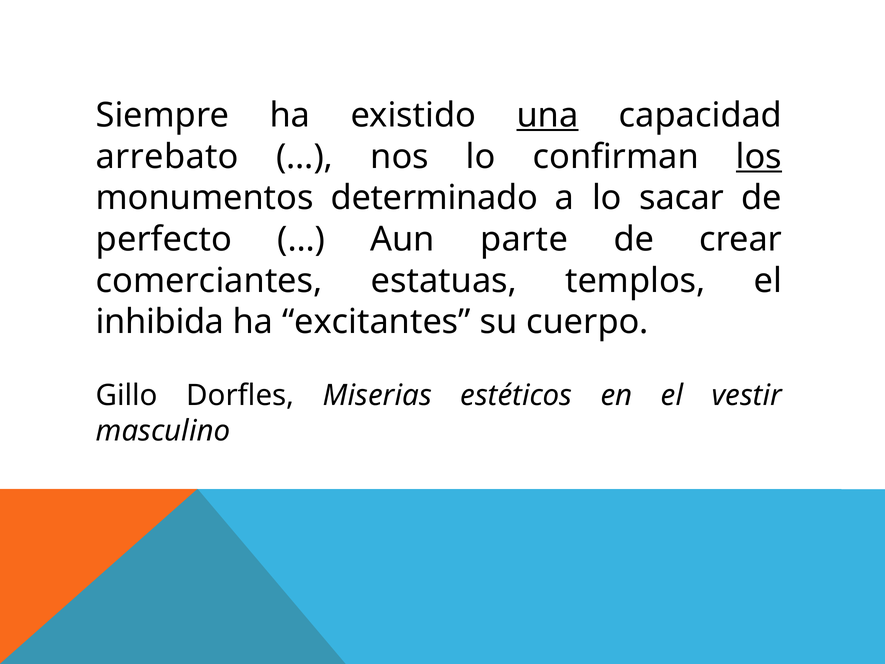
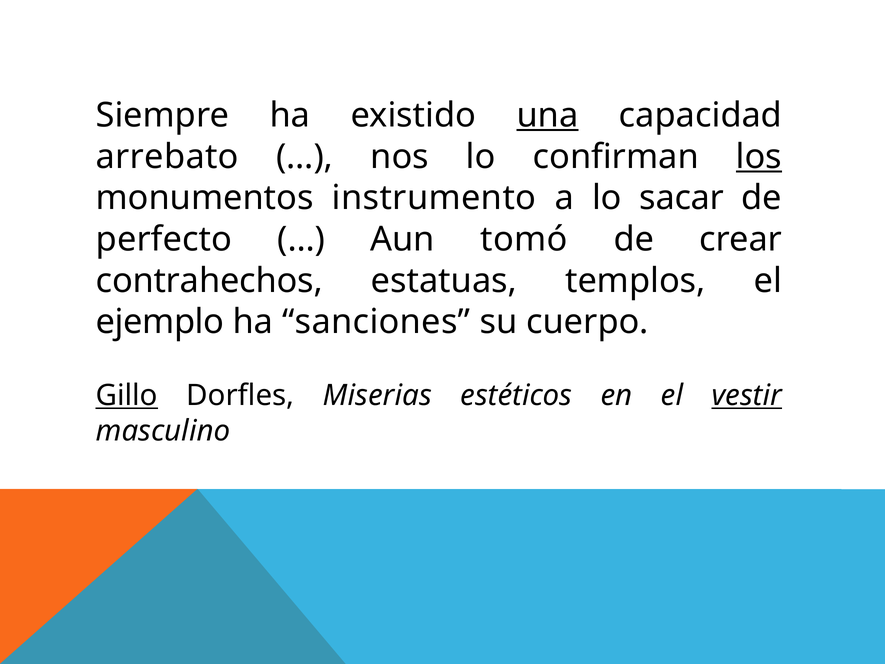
determinado: determinado -> instrumento (434, 198)
parte: parte -> tomó (524, 239)
comerciantes: comerciantes -> contrahechos (209, 281)
inhibida: inhibida -> ejemplo (160, 322)
excitantes: excitantes -> sanciones (376, 322)
Gillo underline: none -> present (127, 395)
vestir underline: none -> present (747, 395)
